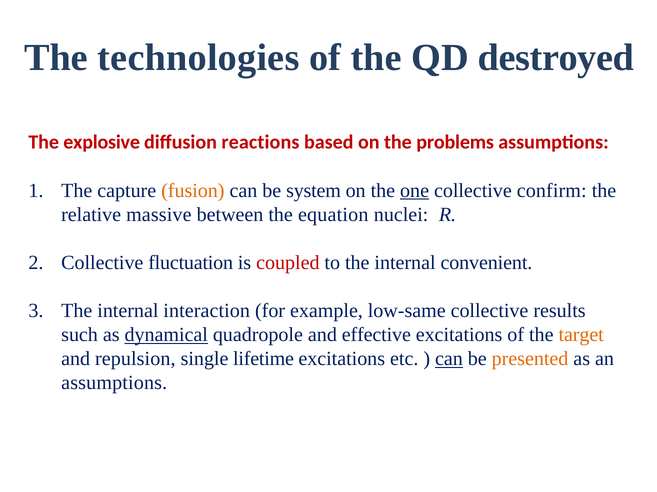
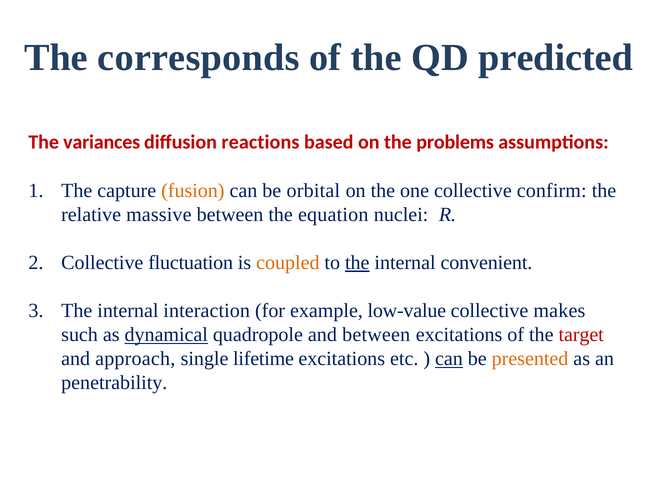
technologies: technologies -> corresponds (198, 57)
destroyed: destroyed -> predicted (556, 57)
explosive: explosive -> variances (102, 143)
system: system -> orbital (313, 191)
one underline: present -> none (415, 191)
coupled colour: red -> orange (288, 263)
the underline: none -> present (357, 263)
low-same: low-same -> low-value (407, 311)
results: results -> makes (559, 311)
and effective: effective -> between (376, 335)
target colour: orange -> red (581, 335)
repulsion: repulsion -> approach (135, 359)
assumptions: assumptions -> penetrability (114, 383)
